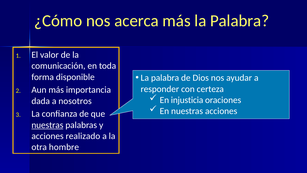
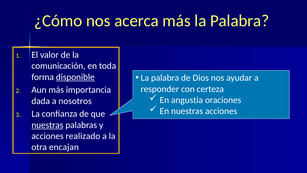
disponible underline: none -> present (75, 77)
injusticia: injusticia -> angustia (187, 100)
hombre: hombre -> encajan (64, 147)
